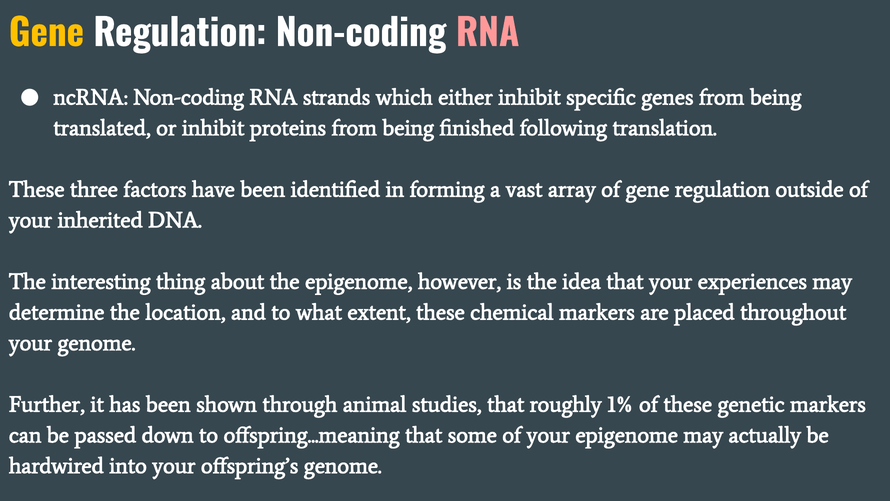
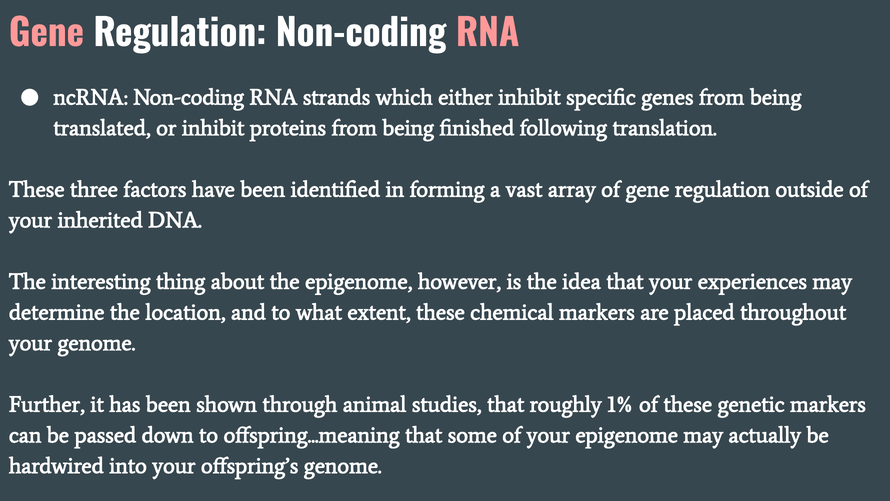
Gene colour: yellow -> pink (46, 34)
